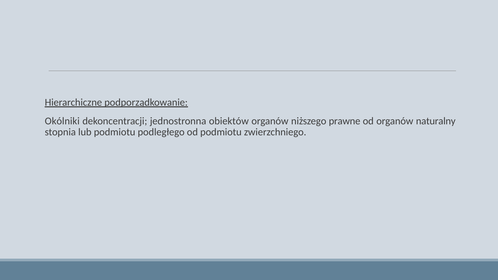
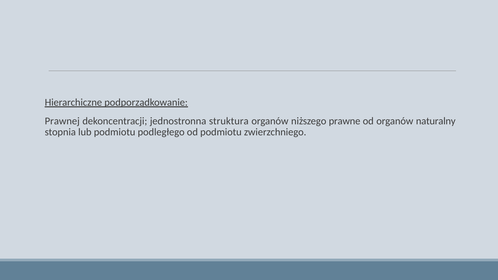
Okólniki: Okólniki -> Prawnej (62, 121)
obiektów: obiektów -> struktura (229, 121)
